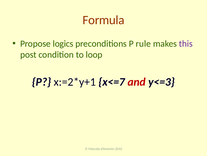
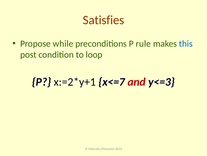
Formula: Formula -> Satisfies (104, 20)
logics: logics -> while (63, 43)
this colour: purple -> blue (186, 43)
